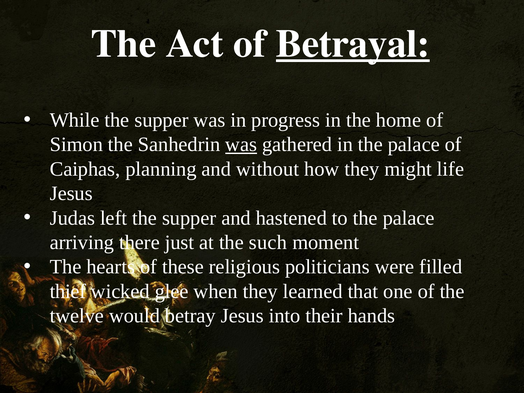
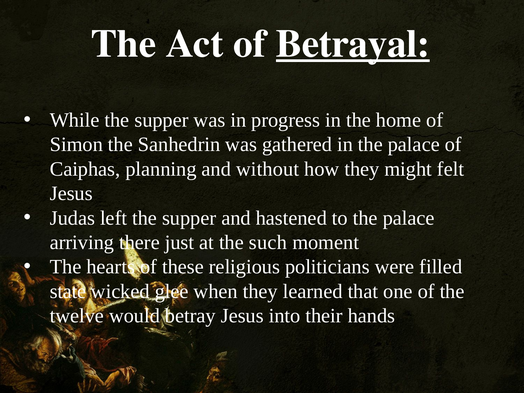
was underline: present -> none (241, 145)
life: life -> felt (450, 169)
thief: thief -> state (68, 291)
